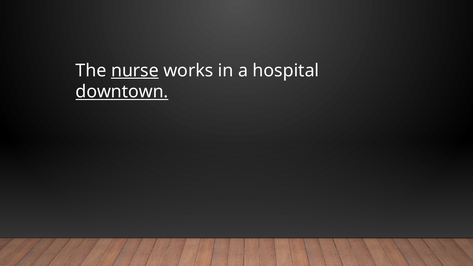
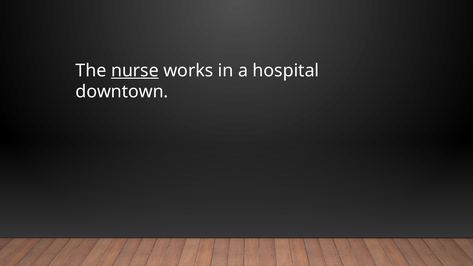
downtown underline: present -> none (122, 92)
